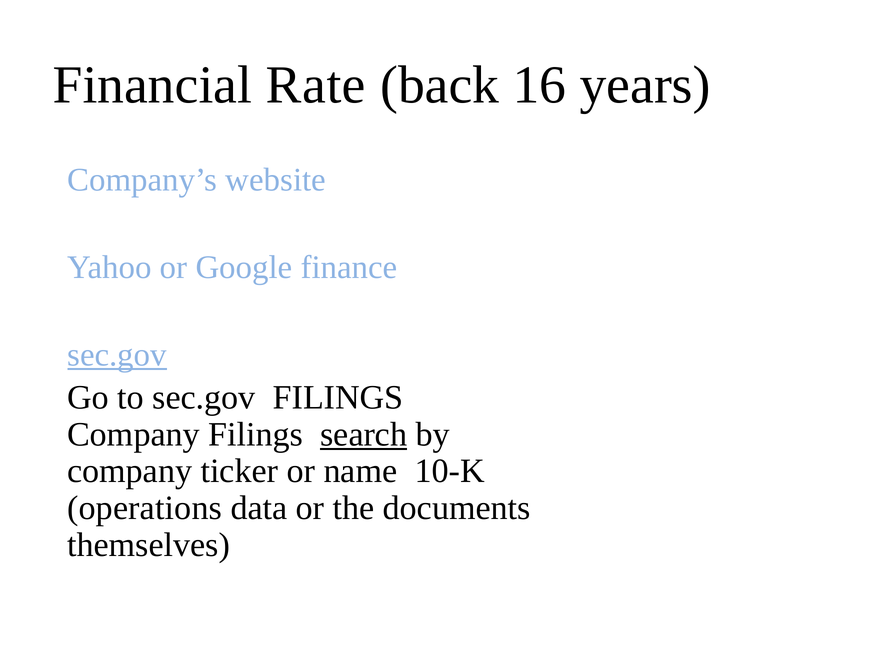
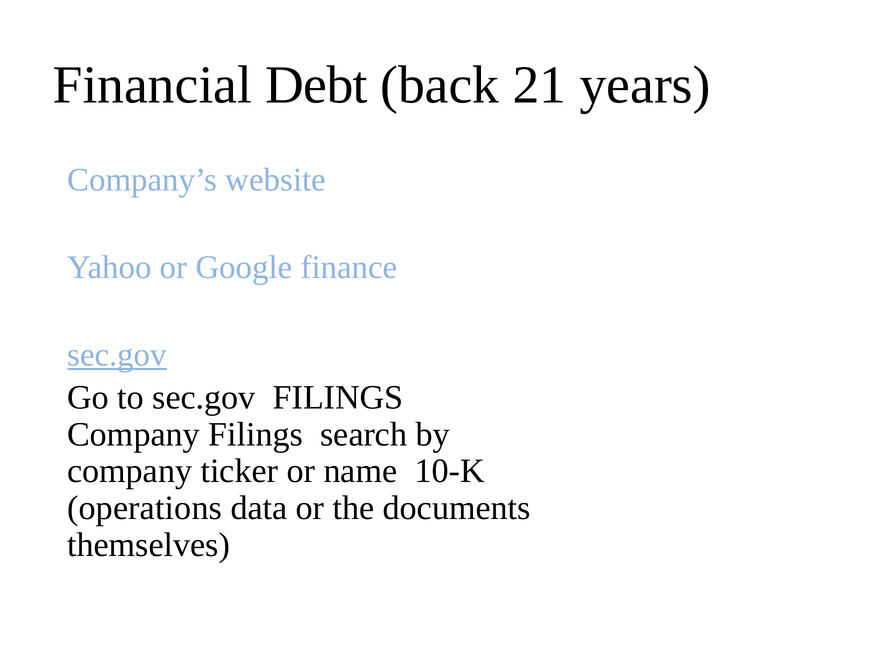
Rate: Rate -> Debt (316, 85)
16: 16 -> 21 (539, 85)
search underline: present -> none (364, 435)
